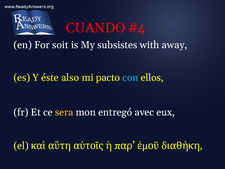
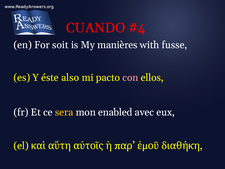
subsistes: subsistes -> manières (117, 45)
away: away -> fusse (175, 45)
con colour: light blue -> pink (130, 77)
entregó: entregó -> enabled (115, 112)
